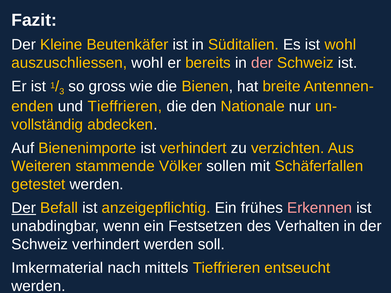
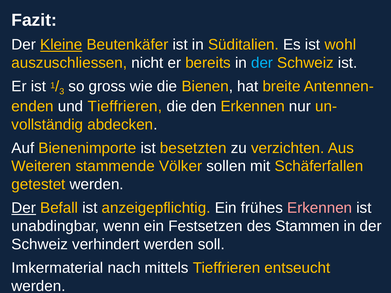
Kleine underline: none -> present (61, 45)
auszuschliessen wohl: wohl -> nicht (147, 63)
der colour: pink -> light blue (262, 63)
den Nationale: Nationale -> Erkennen (253, 106)
ist verhindert: verhindert -> besetzten (193, 148)
Verhalten: Verhalten -> Stammen (308, 226)
